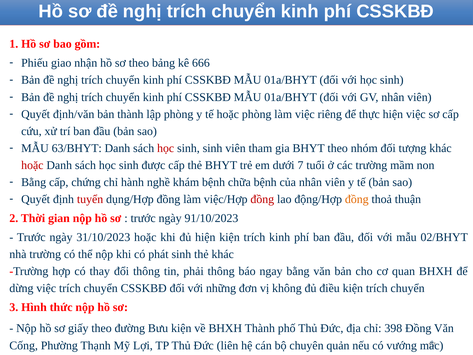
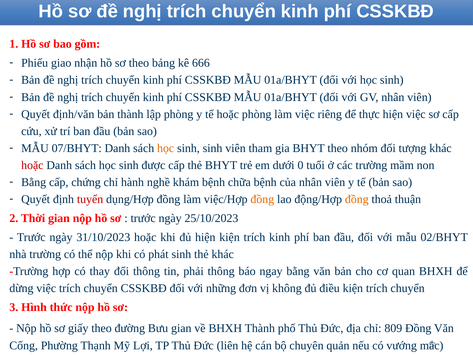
63/BHYT: 63/BHYT -> 07/BHYT (77, 148)
học colour: red -> orange (166, 148)
7: 7 -> 0 (300, 165)
đồng colour: red -> orange (262, 199)
91/10/2023: 91/10/2023 -> 25/10/2023 (211, 218)
Bưu kiện: kiện -> gian (181, 328)
398: 398 -> 809 (393, 328)
